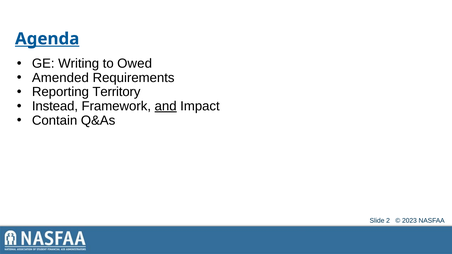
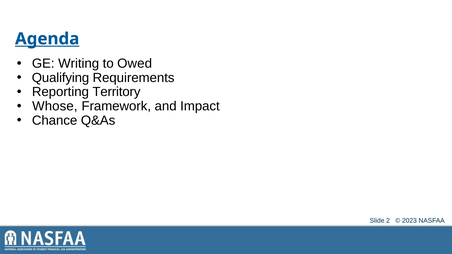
Amended: Amended -> Qualifying (60, 78)
Instead: Instead -> Whose (55, 106)
and underline: present -> none (166, 106)
Contain: Contain -> Chance (55, 121)
